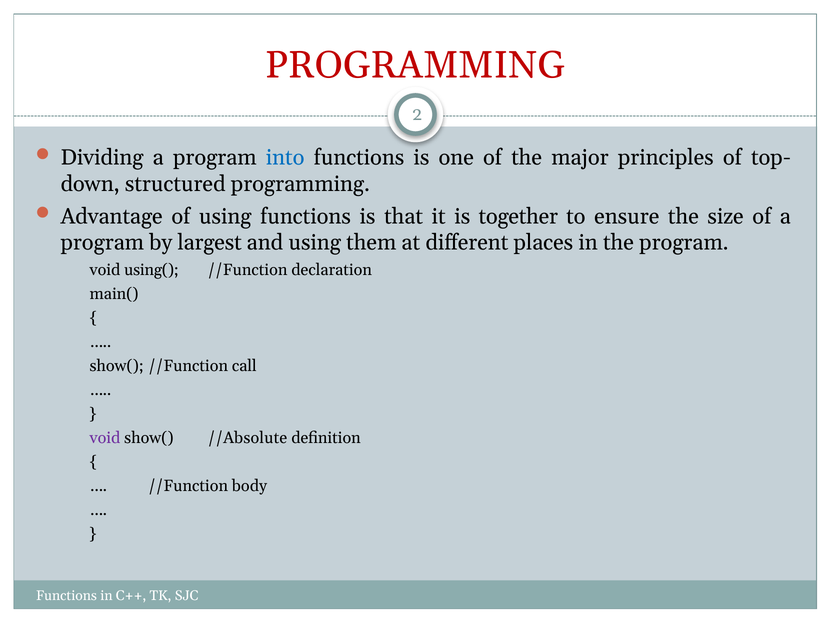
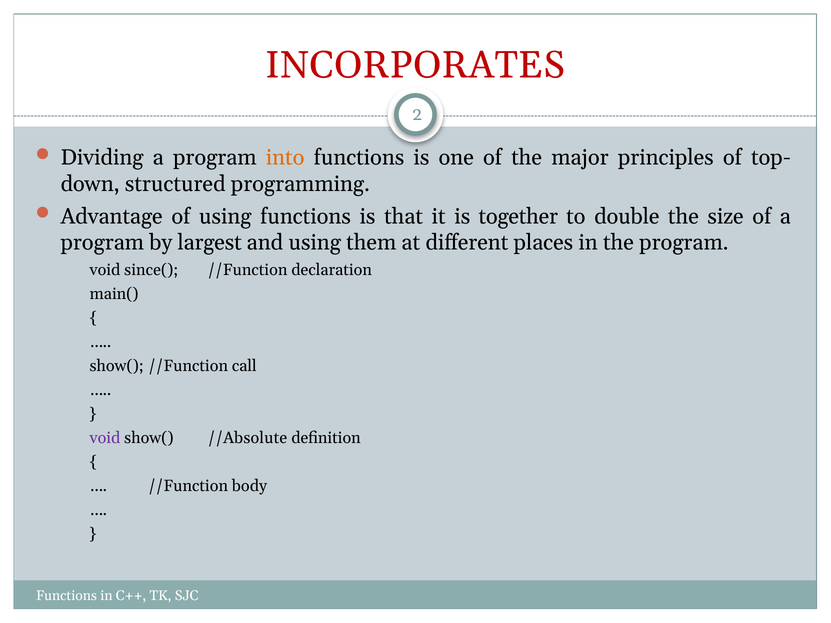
PROGRAMMING: PROGRAMMING -> INCORPORATES (415, 65)
into colour: blue -> orange (285, 158)
ensure: ensure -> double (627, 216)
using(: using( -> since( (151, 270)
